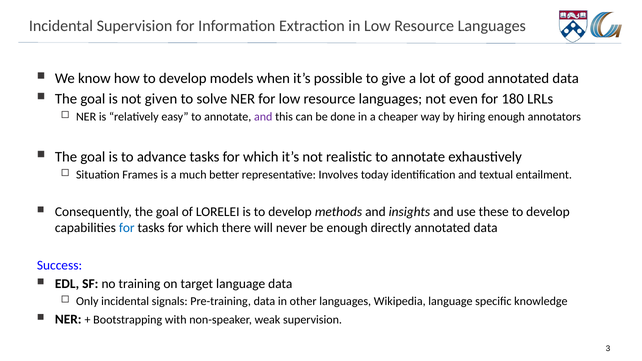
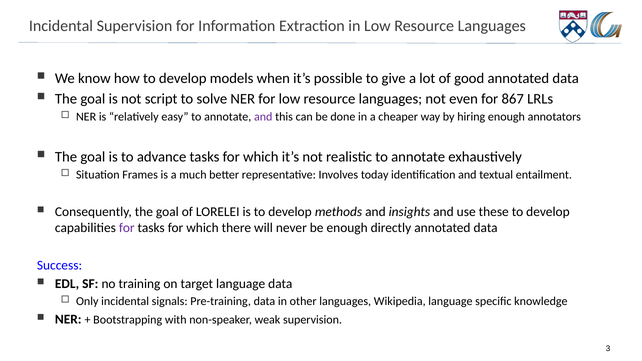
given: given -> script (161, 99)
180: 180 -> 867 (513, 99)
for colour: blue -> purple (127, 228)
